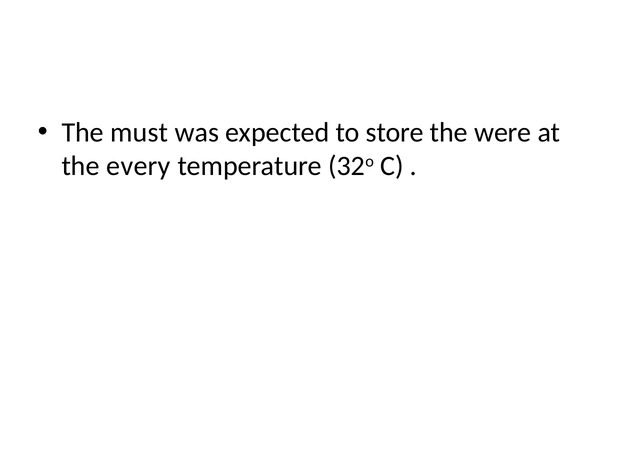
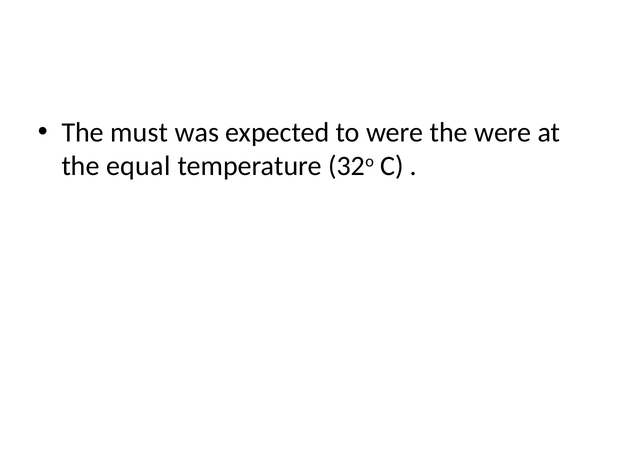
to store: store -> were (395, 132)
every: every -> equal (138, 166)
